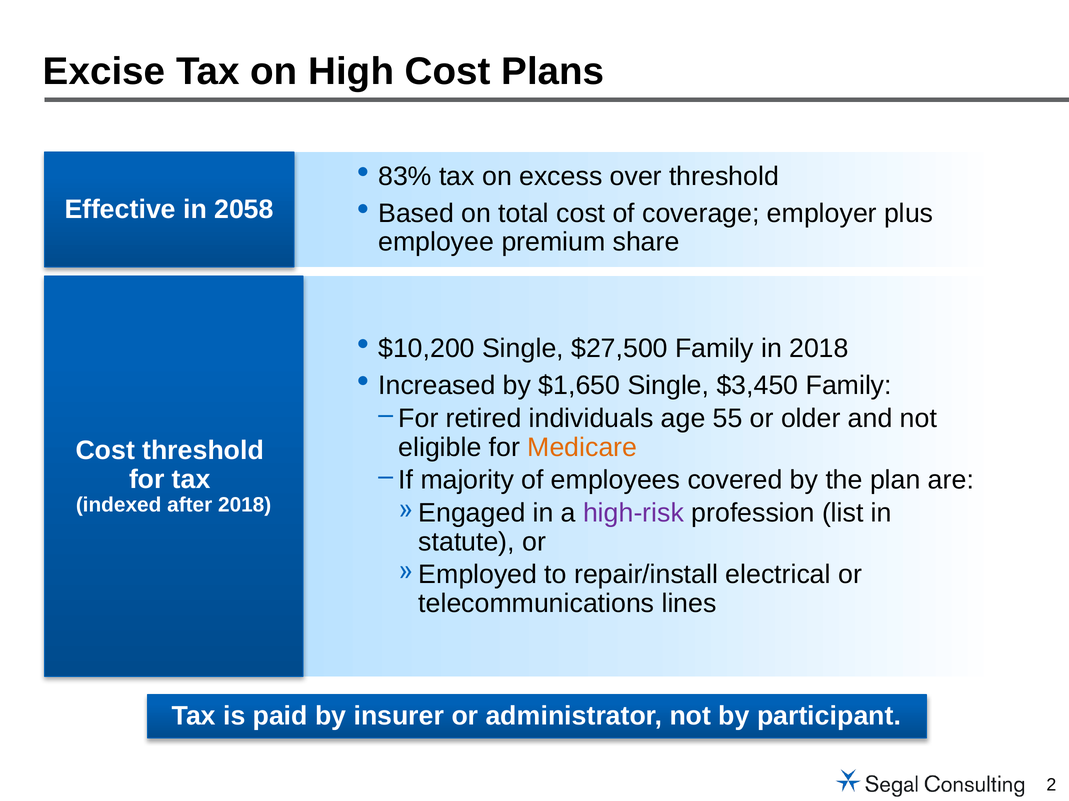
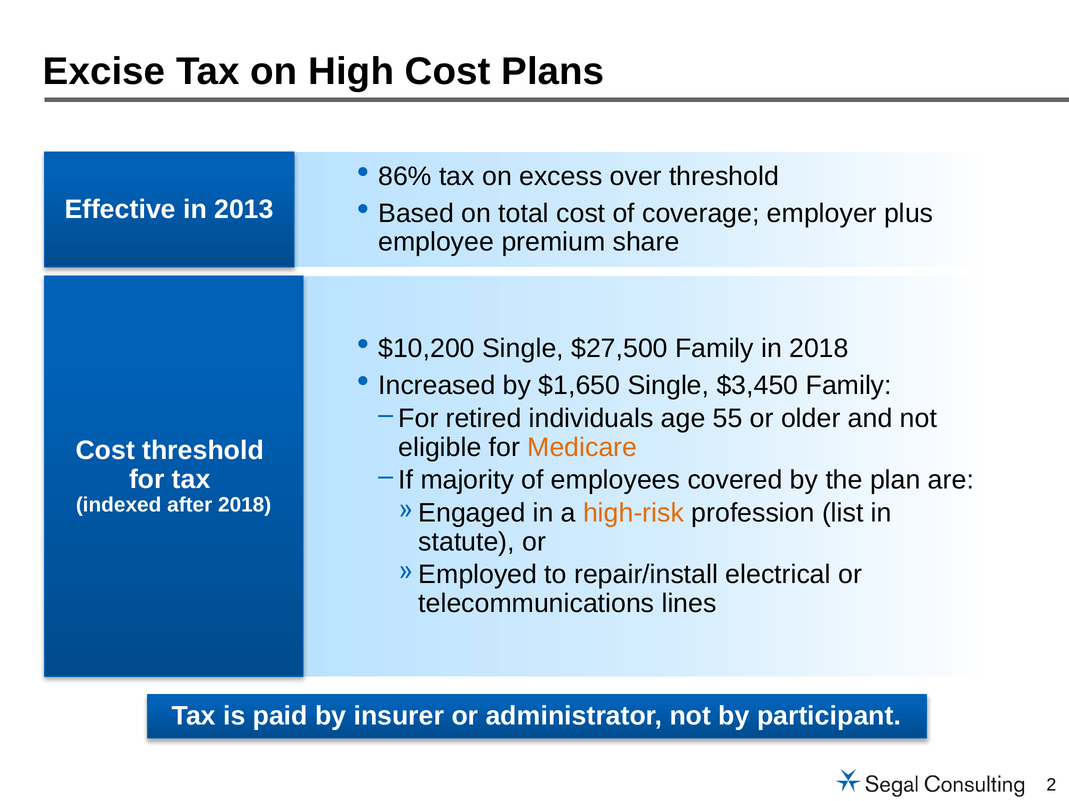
83%: 83% -> 86% (405, 177)
2058: 2058 -> 2013 (244, 209)
high-risk colour: purple -> orange (634, 513)
